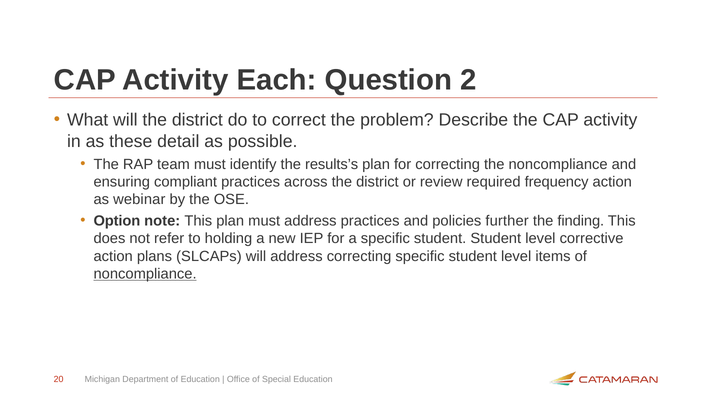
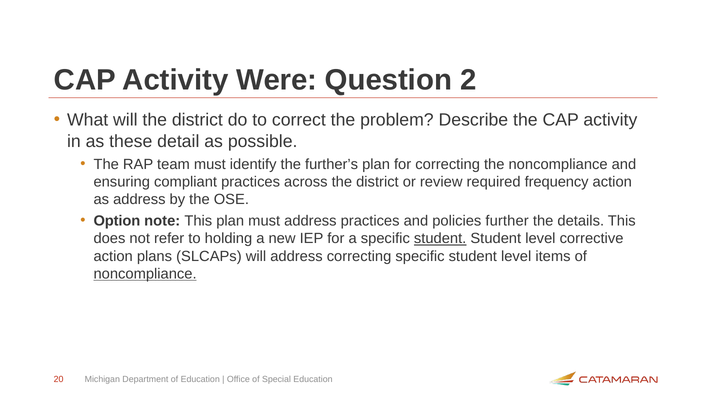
Each: Each -> Were (277, 80)
results’s: results’s -> further’s (332, 164)
as webinar: webinar -> address (139, 200)
finding: finding -> details (581, 221)
student underline: none -> present (440, 239)
